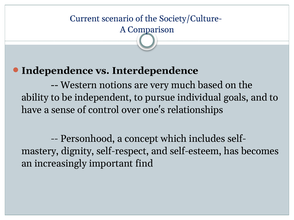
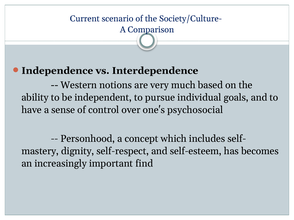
relationships: relationships -> psychosocial (195, 110)
